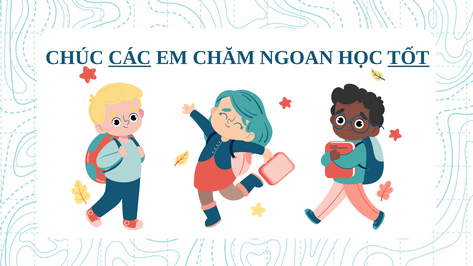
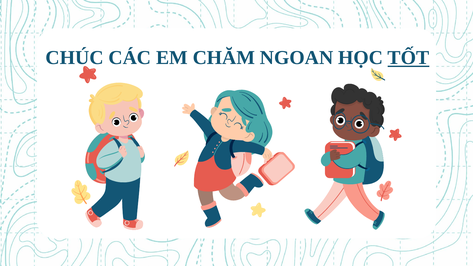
CÁC underline: present -> none (130, 58)
